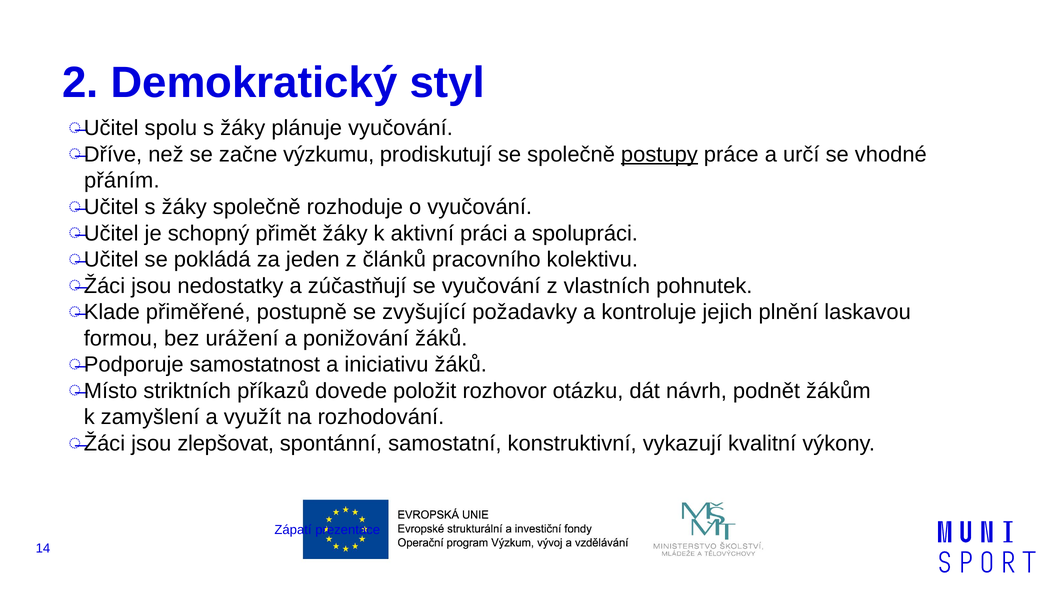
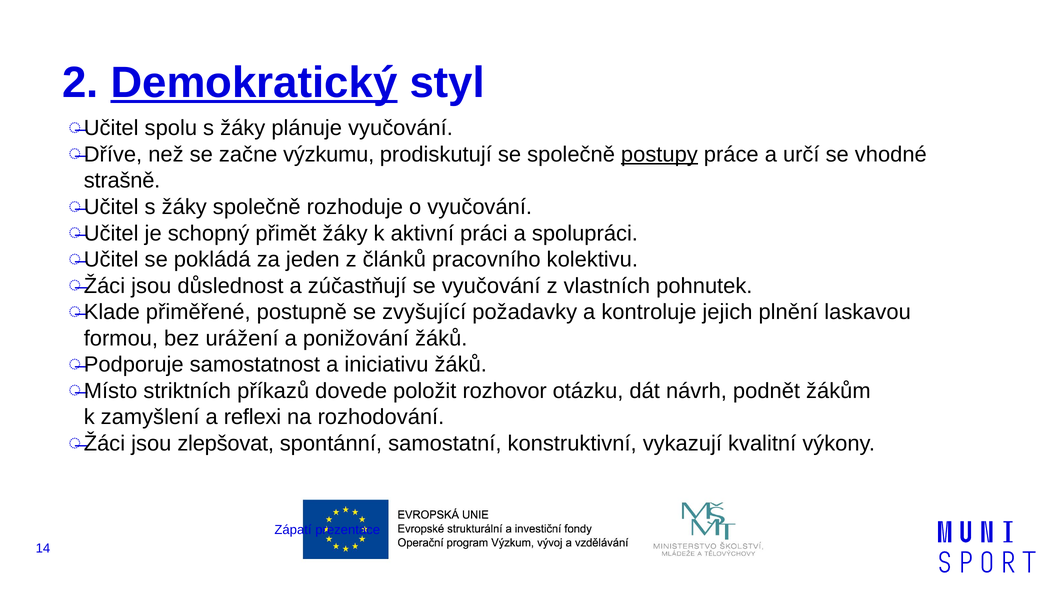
Demokratický underline: none -> present (254, 83)
přáním: přáním -> strašně (122, 181)
nedostatky: nedostatky -> důslednost (230, 286)
využít: využít -> reflexi (253, 417)
